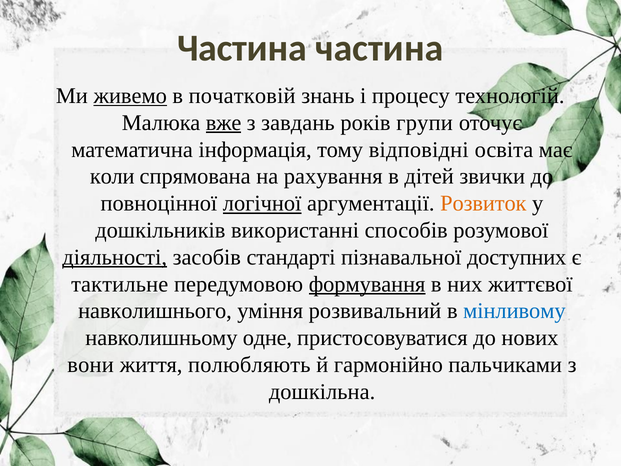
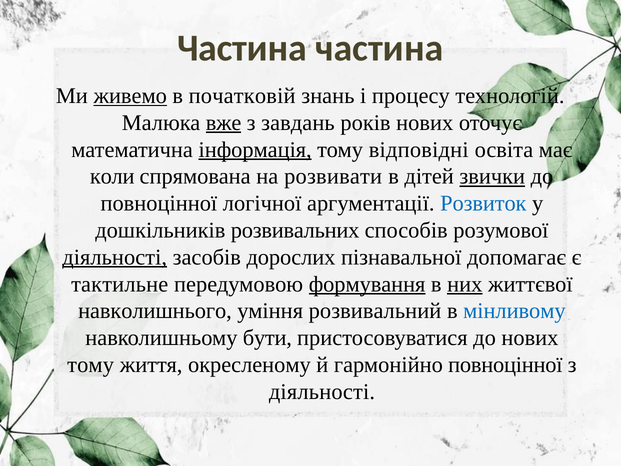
років групи: групи -> нових (425, 123)
інформація underline: none -> present (255, 150)
рахування: рахування -> розвивати (333, 176)
звички underline: none -> present (492, 176)
логічної underline: present -> none (262, 203)
Розвиток colour: orange -> blue (483, 203)
використанні: використанні -> розвивальних (295, 230)
стандарті: стандарті -> дорослих (291, 257)
доступних: доступних -> допомагає (517, 257)
них underline: none -> present (465, 284)
одне: одне -> бути (267, 338)
вони: вони -> тому (91, 365)
полюбляють: полюбляють -> окресленому (249, 365)
гармонійно пальчиками: пальчиками -> повноцінної (505, 365)
дошкільна: дошкільна -> діяльності (322, 392)
